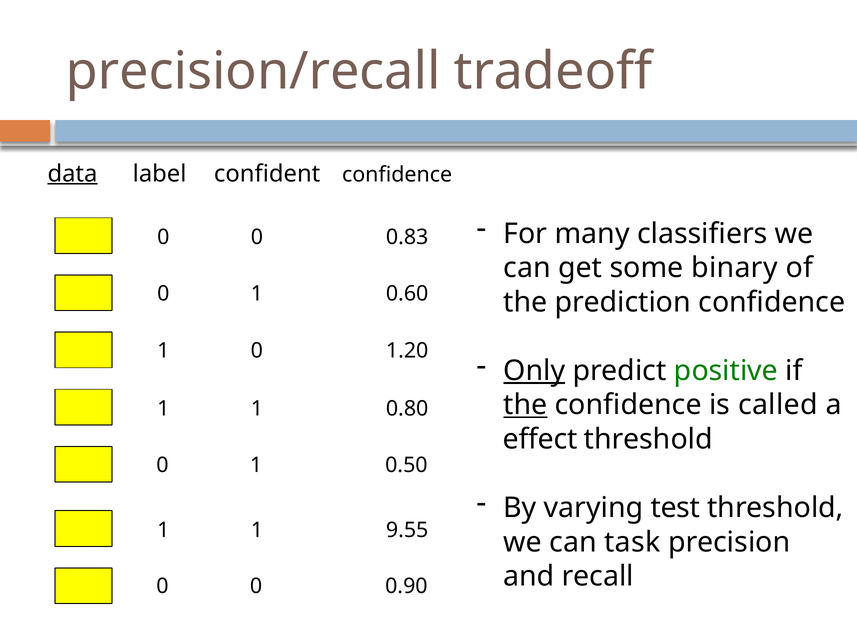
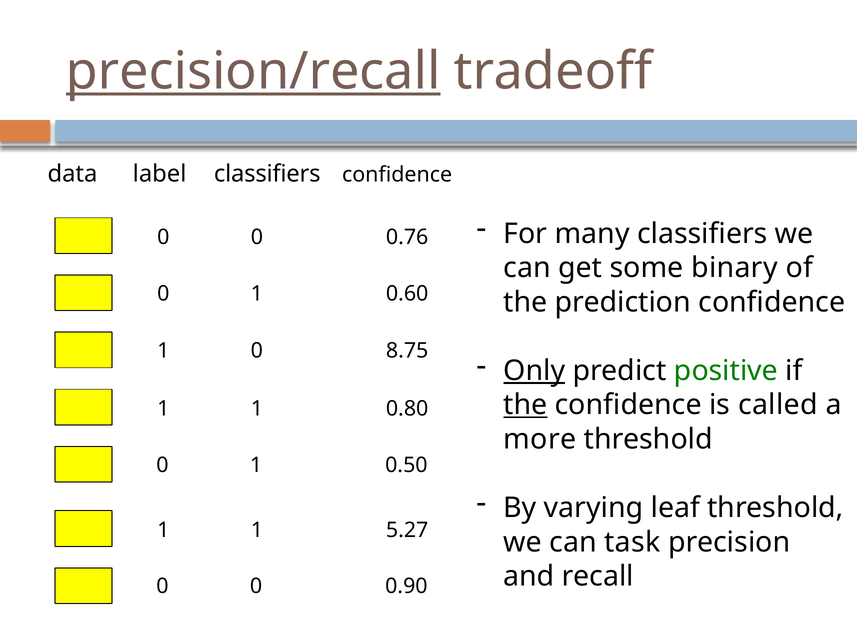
precision/recall underline: none -> present (253, 71)
data underline: present -> none (72, 174)
label confident: confident -> classifiers (267, 174)
0.83: 0.83 -> 0.76 (407, 237)
1.20: 1.20 -> 8.75 (407, 351)
effect: effect -> more (540, 439)
test: test -> leaf (675, 508)
9.55: 9.55 -> 5.27 (407, 530)
